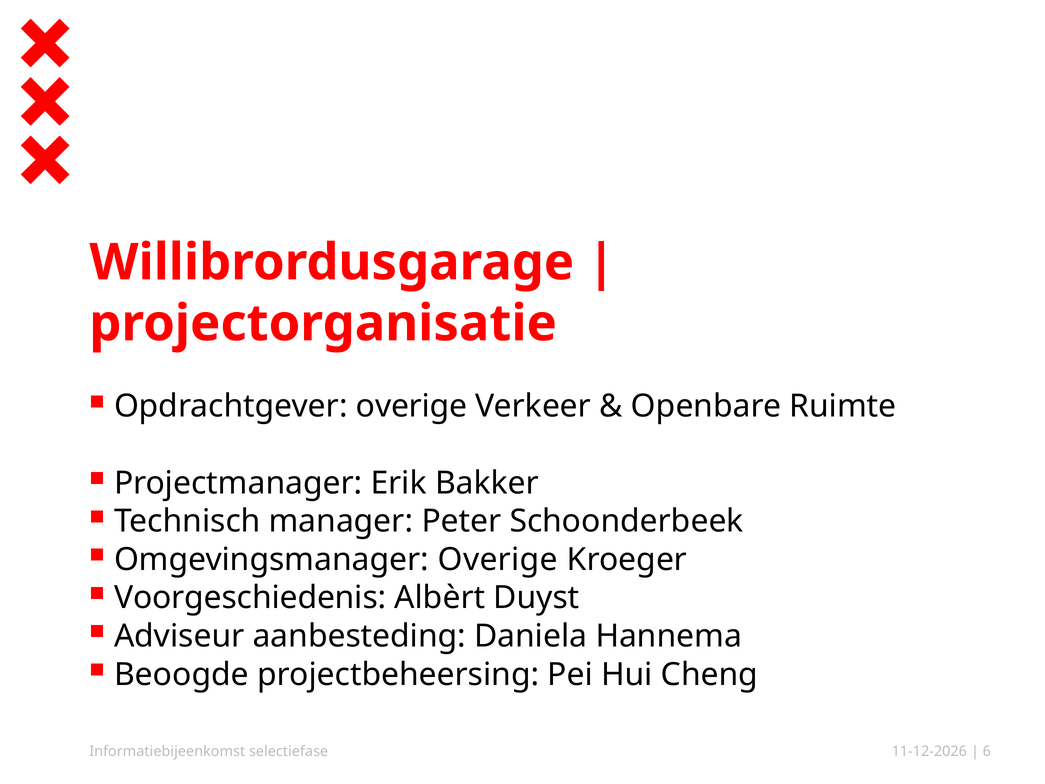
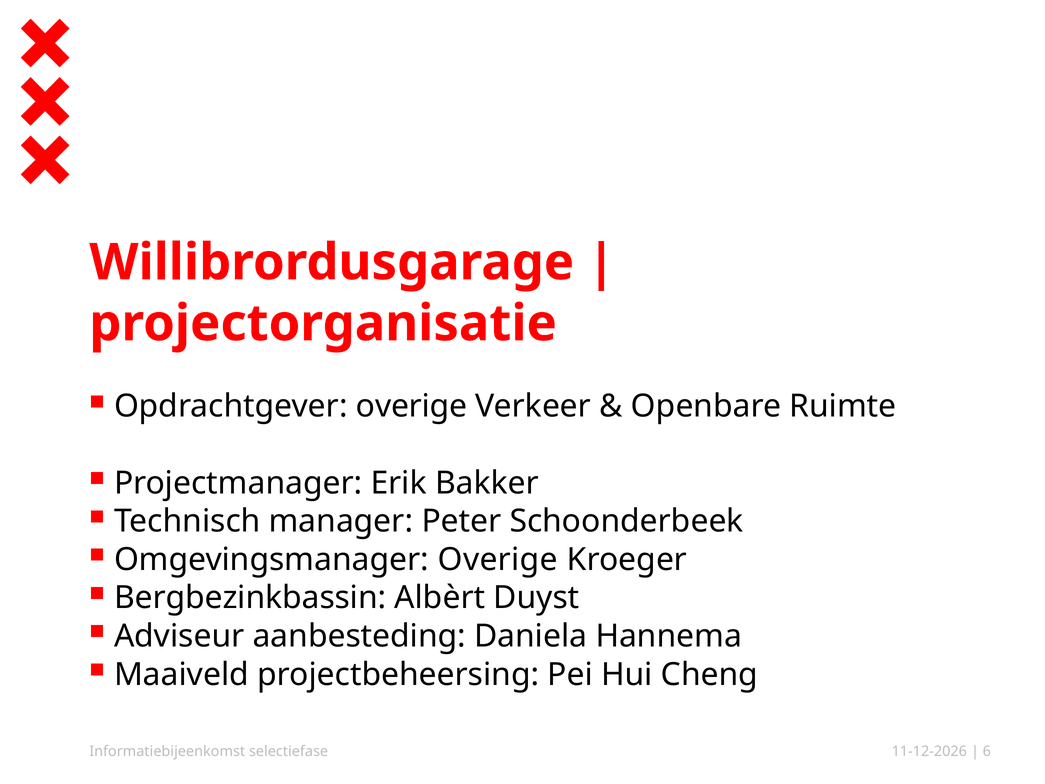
Voorgeschiedenis: Voorgeschiedenis -> Bergbezinkbassin (250, 598)
Beoogde: Beoogde -> Maaiveld (182, 674)
